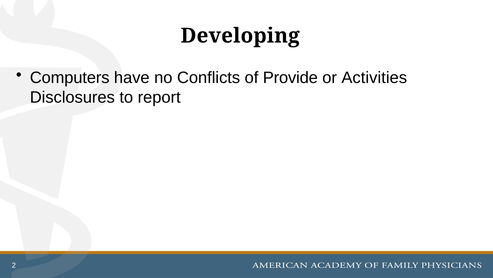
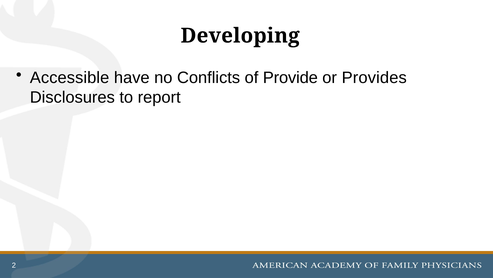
Computers: Computers -> Accessible (70, 78)
Activities: Activities -> Provides (374, 78)
